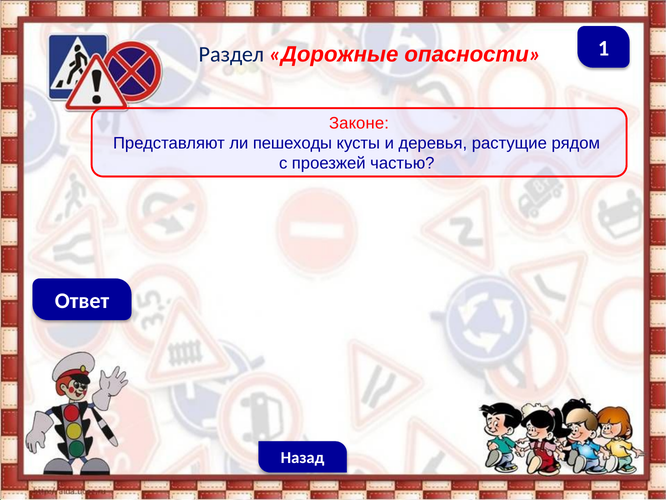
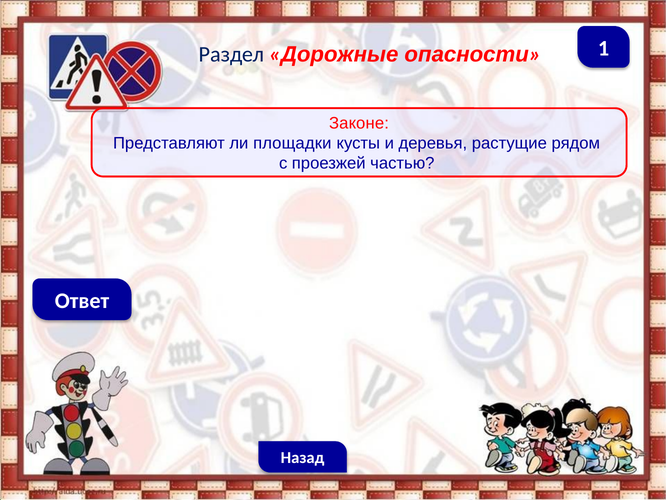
пешеходы: пешеходы -> площадки (292, 143)
